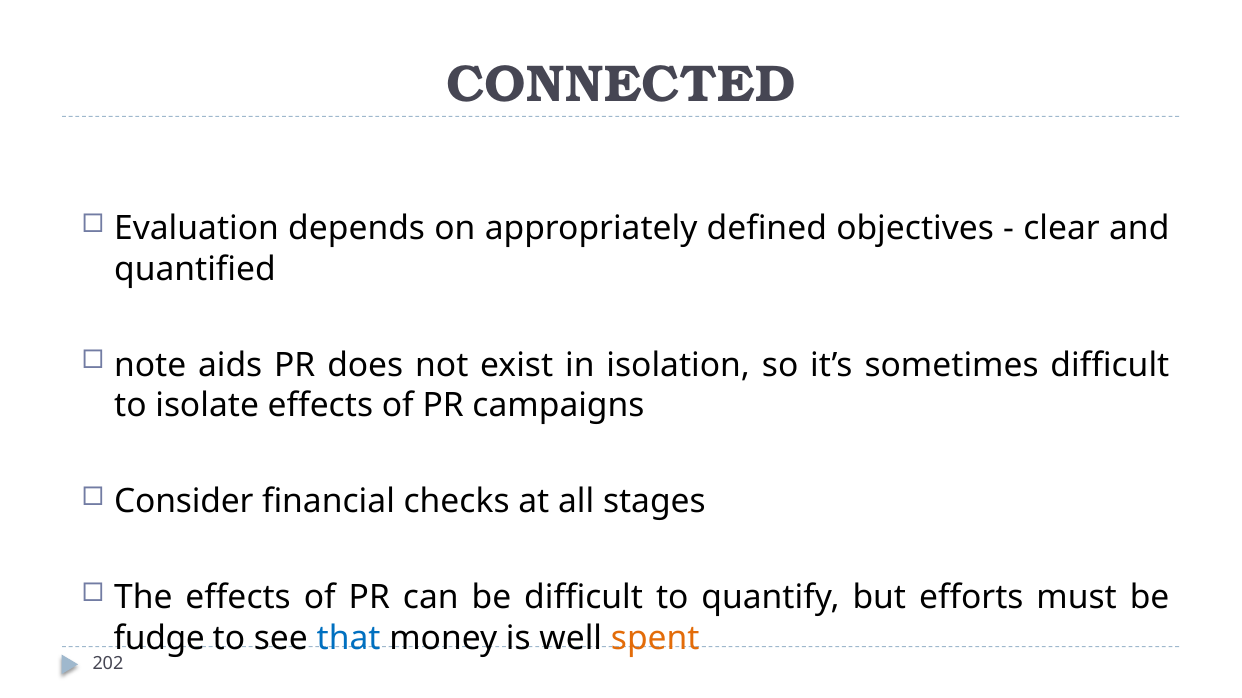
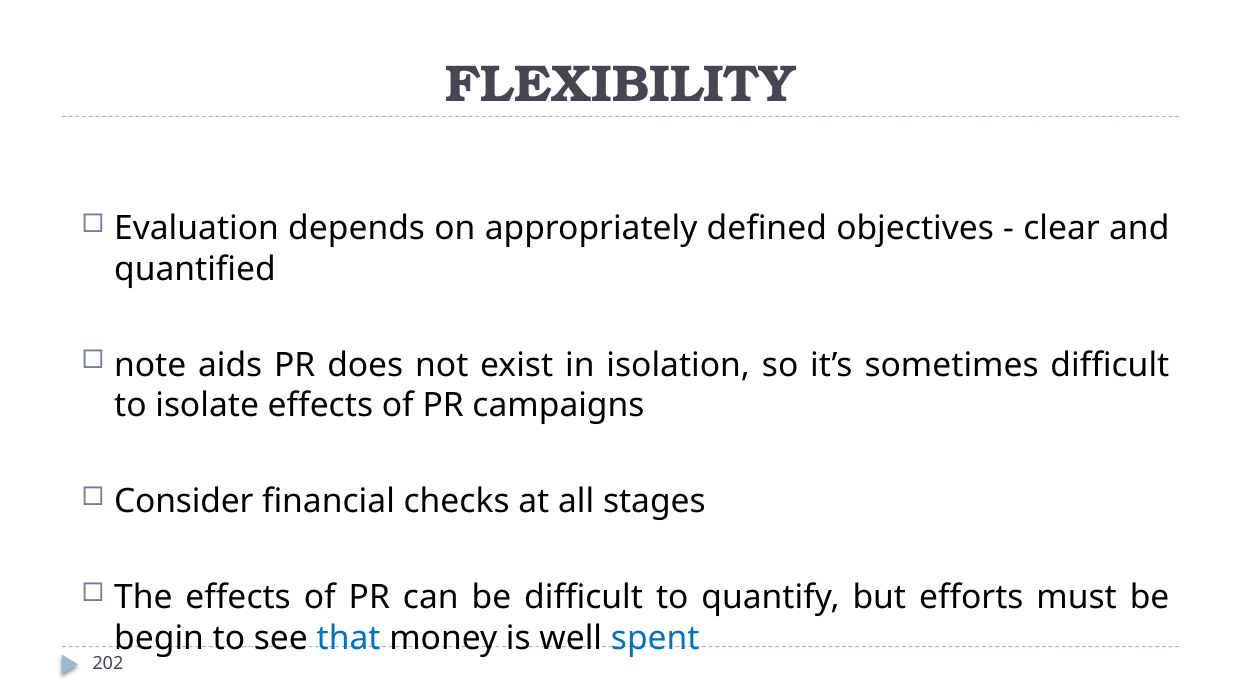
CONNECTED: CONNECTED -> FLEXIBILITY (621, 84)
fudge: fudge -> begin (159, 638)
spent colour: orange -> blue (655, 638)
